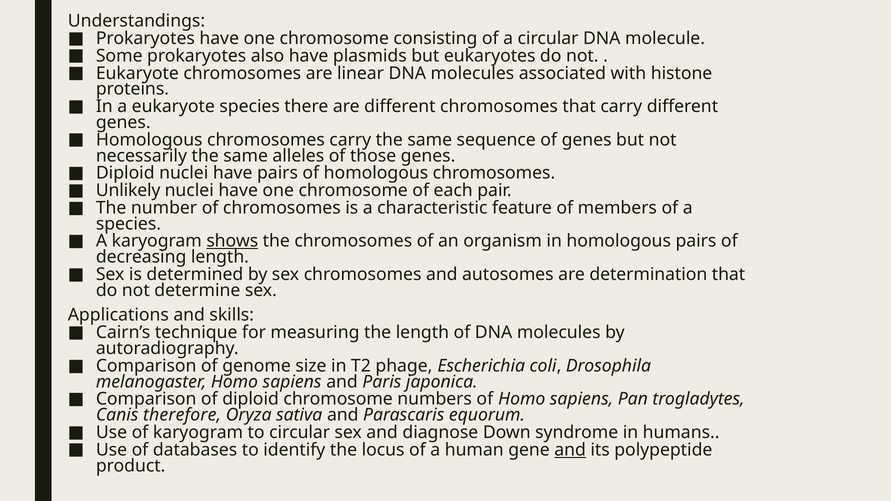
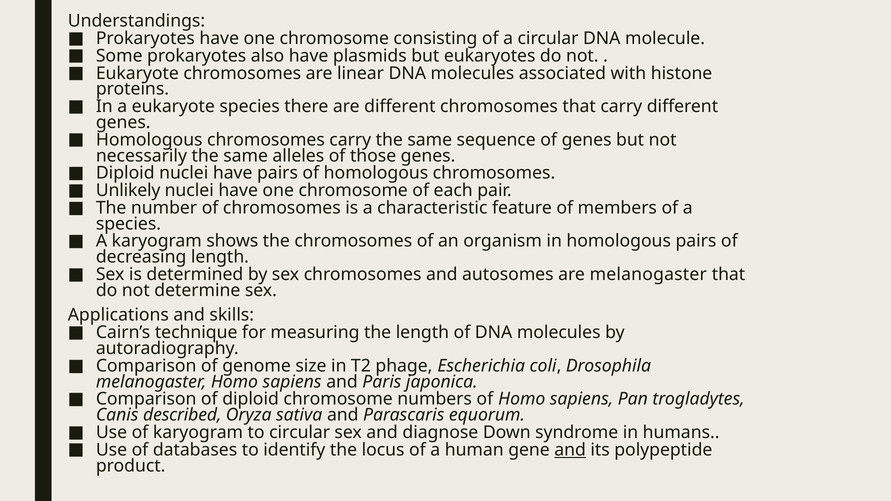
shows underline: present -> none (232, 241)
are determination: determination -> melanogaster (648, 275)
therefore: therefore -> described (182, 415)
